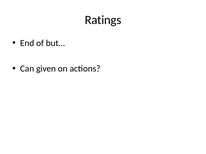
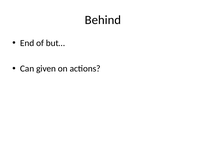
Ratings: Ratings -> Behind (103, 20)
